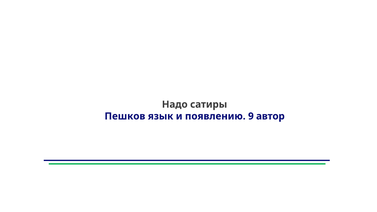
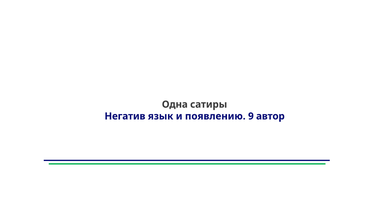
Надо: Надо -> Одна (175, 104)
Пешков: Пешков -> Негатив (125, 116)
